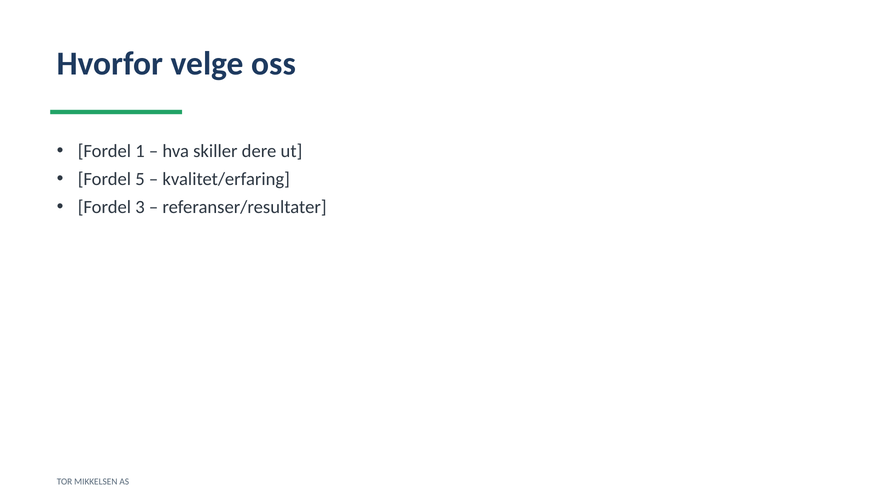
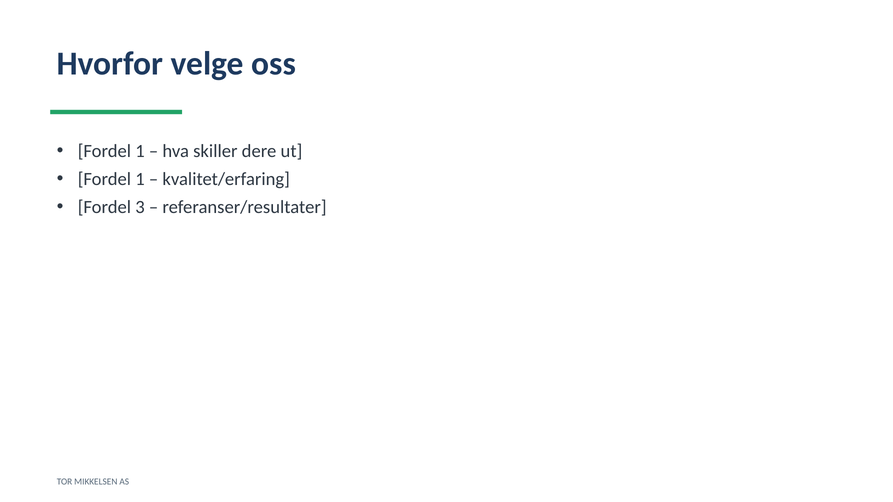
5: 5 -> 1 (140, 179)
